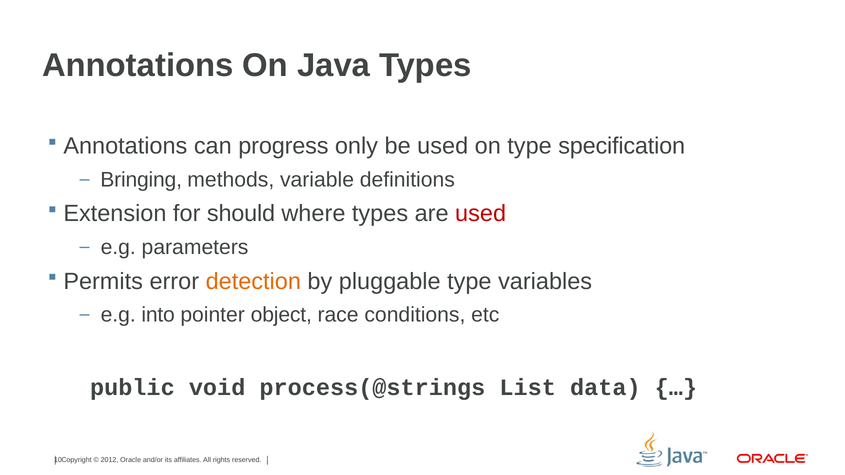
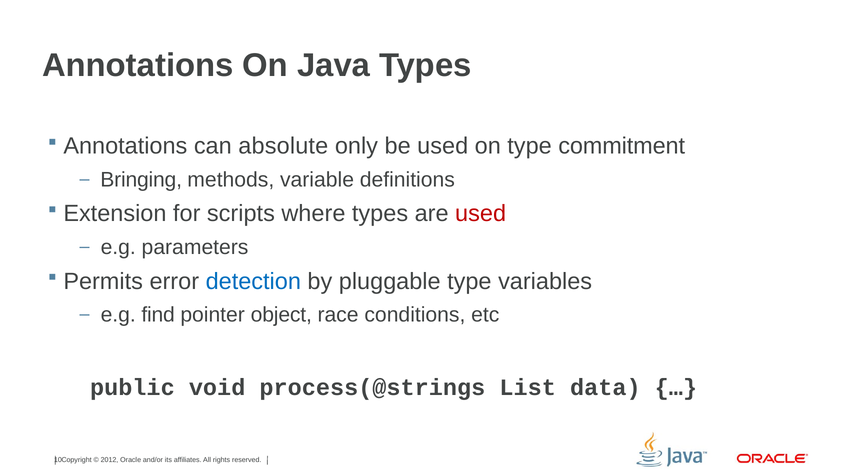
progress: progress -> absolute (283, 146)
specification: specification -> commitment (622, 146)
should: should -> scripts (241, 214)
detection colour: orange -> blue (253, 281)
into: into -> find (158, 315)
